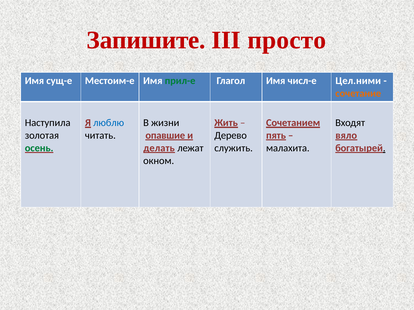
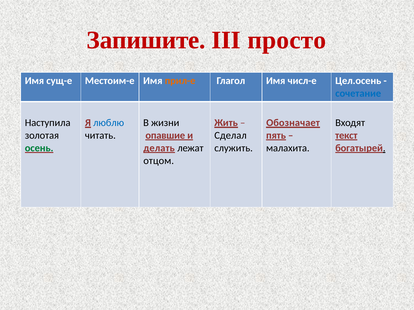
прил-е colour: green -> orange (180, 81)
Цел.ними: Цел.ними -> Цел.осень (358, 81)
сочетание colour: orange -> blue (358, 94)
Сочетанием: Сочетанием -> Обозначает (293, 123)
Дерево: Дерево -> Сделал (230, 136)
вяло: вяло -> текст (346, 136)
окном: окном -> отцом (159, 161)
